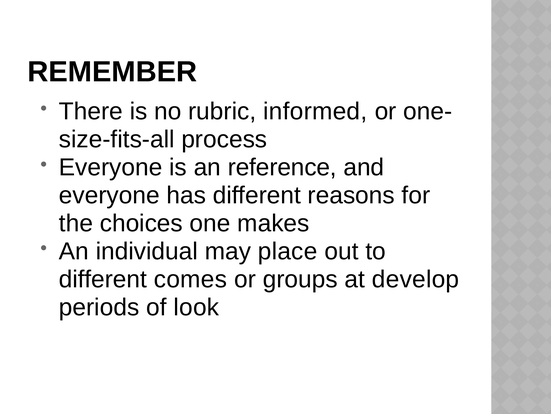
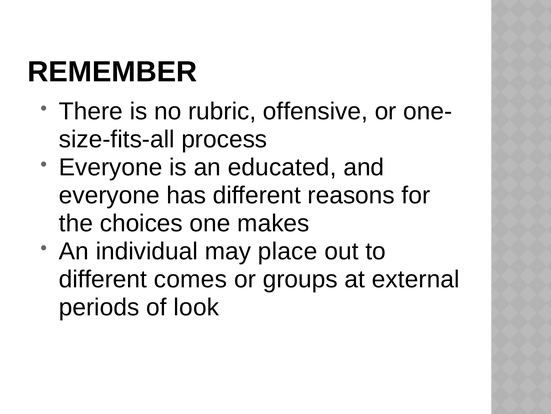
informed: informed -> offensive (315, 111)
reference: reference -> educated (282, 167)
develop: develop -> external (416, 279)
